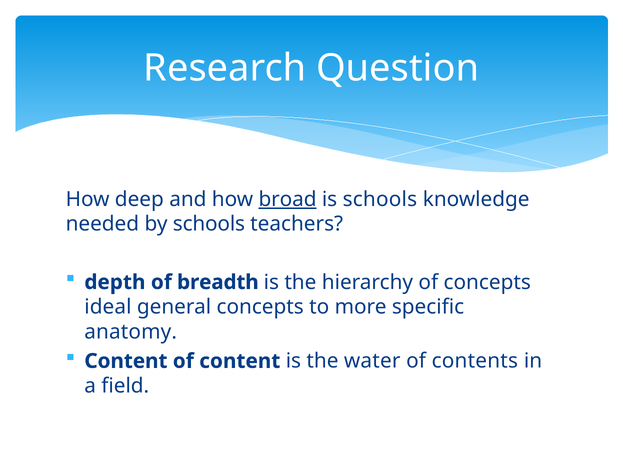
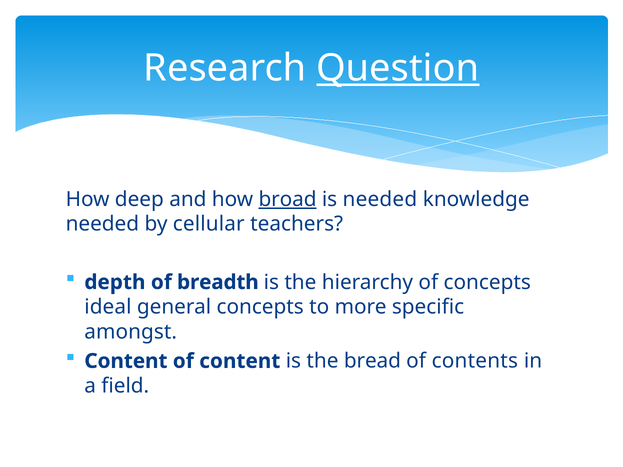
Question underline: none -> present (398, 68)
is schools: schools -> needed (380, 199)
by schools: schools -> cellular (209, 224)
anatomy: anatomy -> amongst (131, 332)
water: water -> bread (372, 361)
